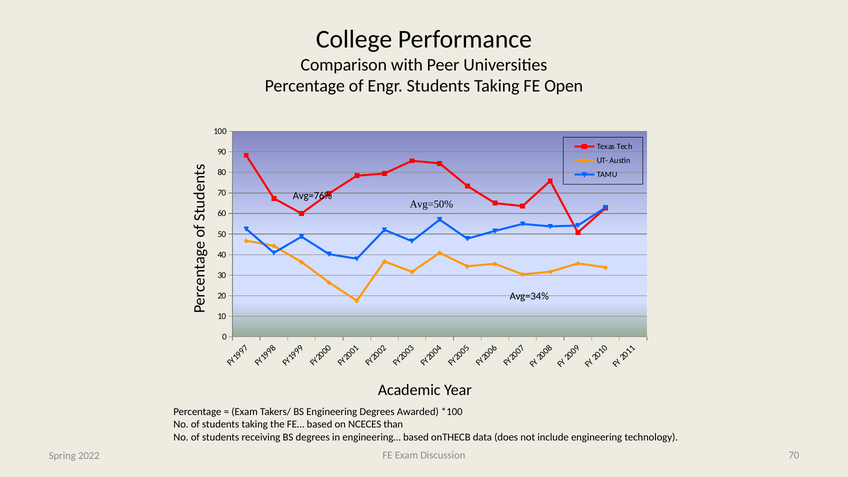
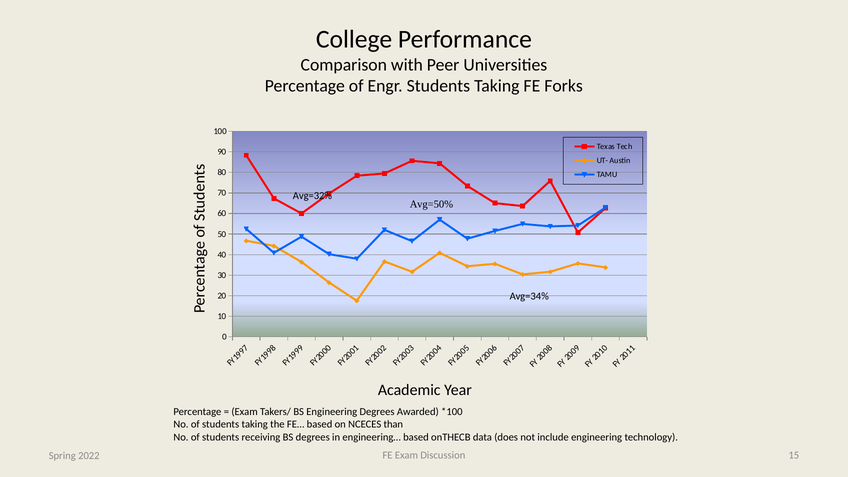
Open: Open -> Forks (564, 86)
Avg=76%: Avg=76% -> Avg=32% (312, 196)
Discussion 70: 70 -> 15 (794, 455)
